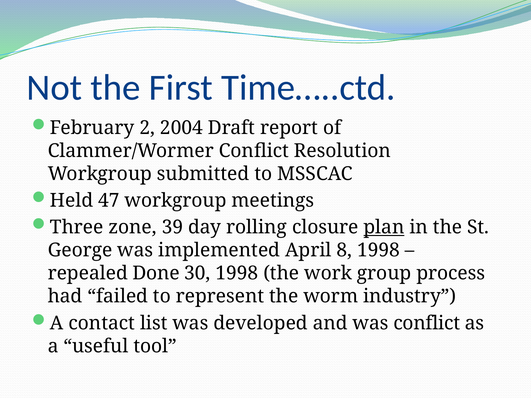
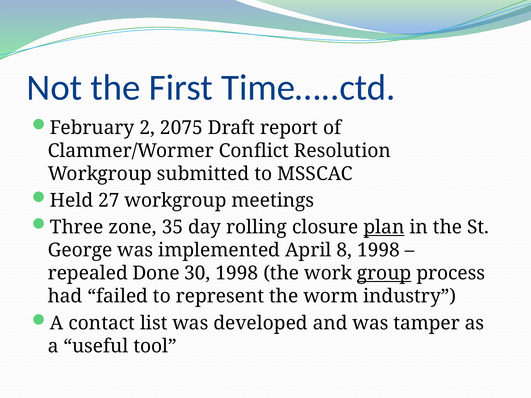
2004: 2004 -> 2075 (181, 128)
47: 47 -> 27 (109, 201)
39: 39 -> 35 (172, 227)
group underline: none -> present (384, 273)
was conflict: conflict -> tamper (427, 323)
